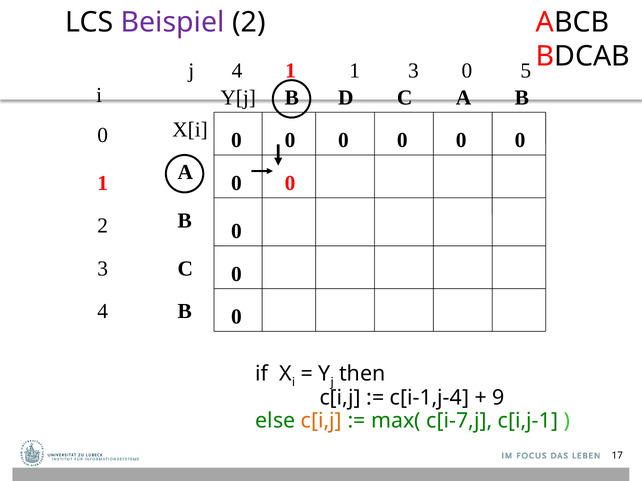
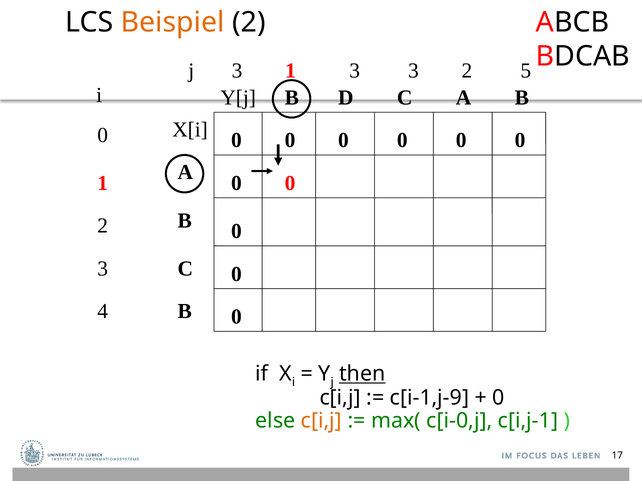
Beispiel colour: purple -> orange (173, 22)
j 4: 4 -> 3 (237, 71)
1 1: 1 -> 3 (355, 71)
3 0: 0 -> 2 (467, 71)
then underline: none -> present (362, 374)
c[i-1,j-4: c[i-1,j-4 -> c[i-1,j-9 (429, 398)
9: 9 -> 0 (499, 398)
c[i-7,j: c[i-7,j -> c[i-0,j (459, 421)
